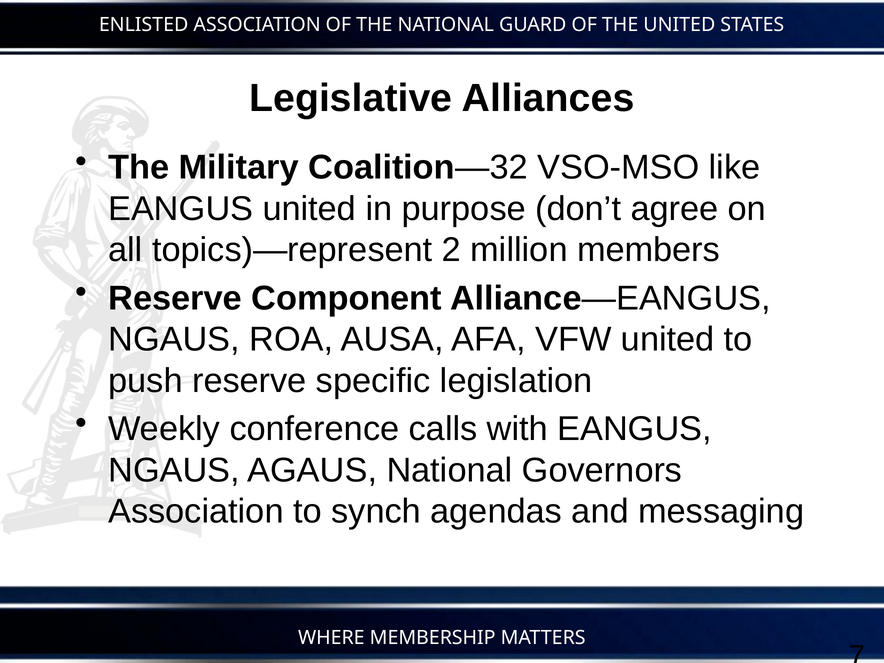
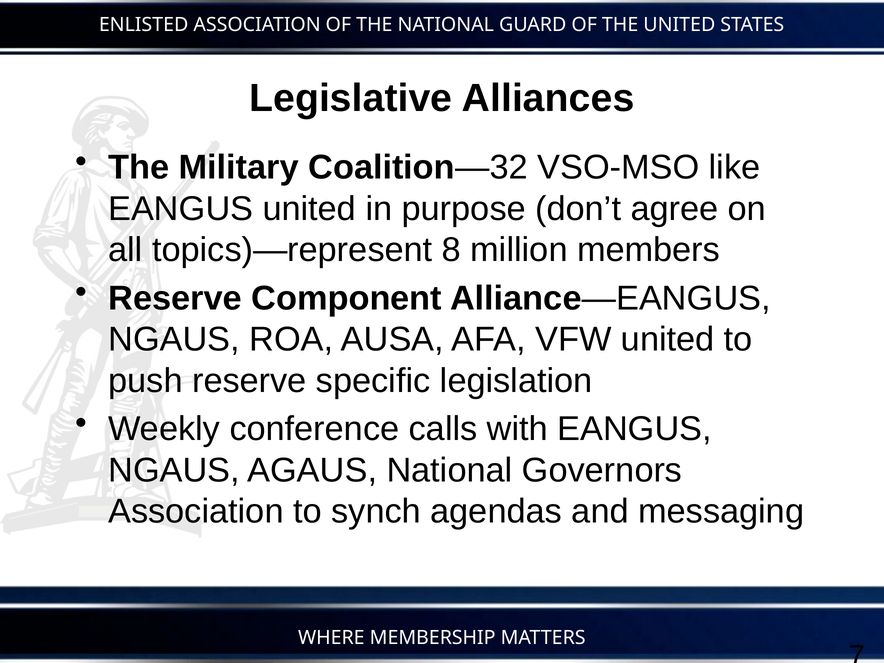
2: 2 -> 8 (451, 250)
